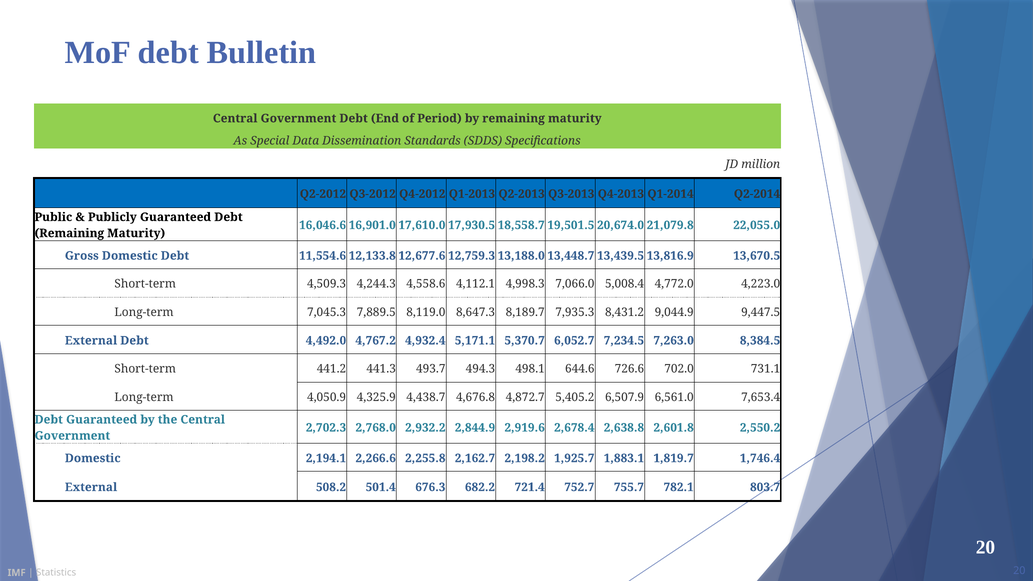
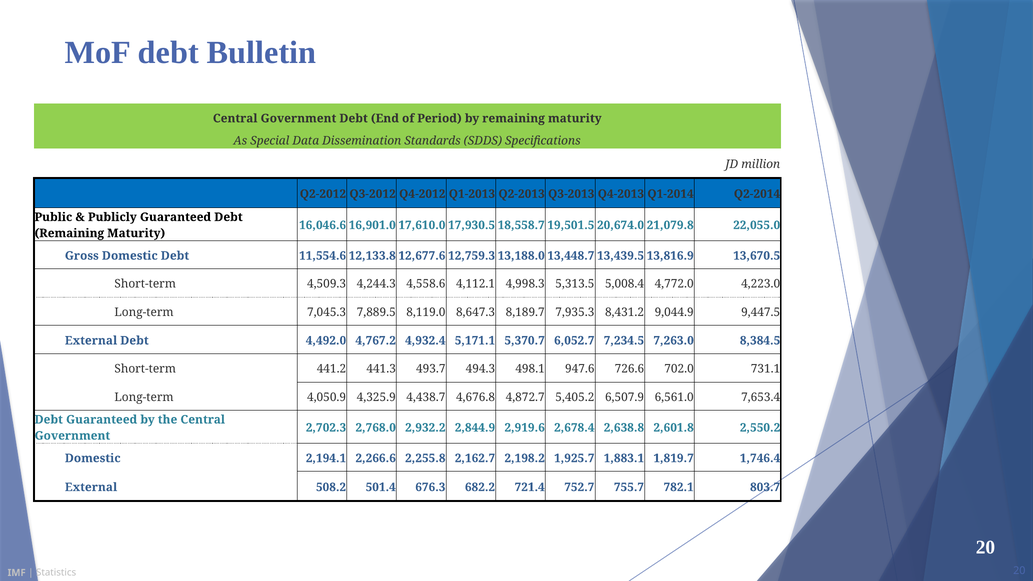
7,066.0: 7,066.0 -> 5,313.5 (575, 284)
644.6: 644.6 -> 947.6 (580, 369)
